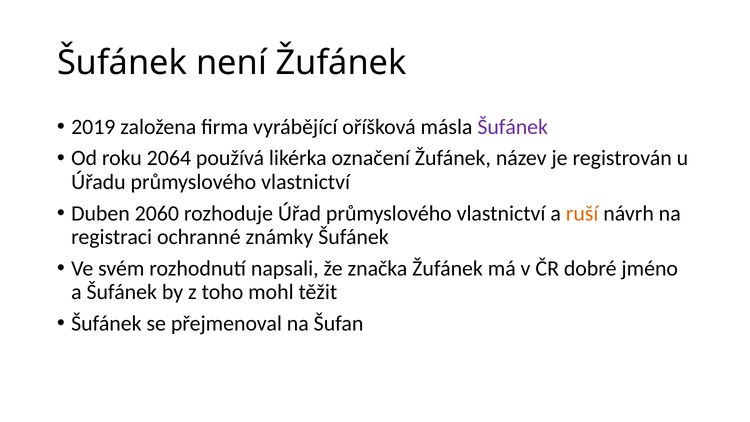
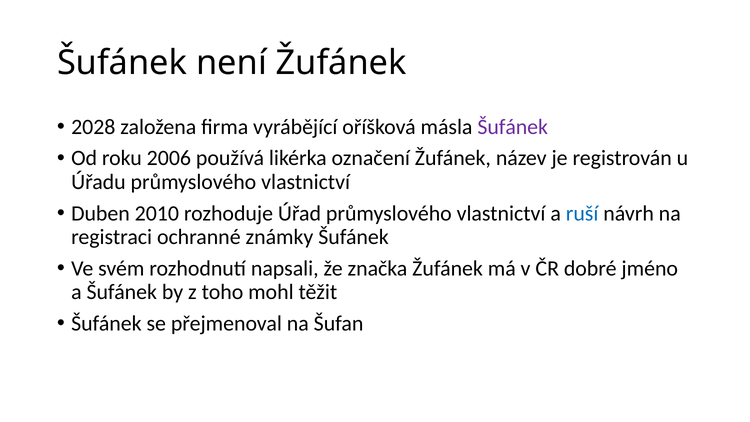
2019: 2019 -> 2028 (93, 127)
2064: 2064 -> 2006 (169, 158)
2060: 2060 -> 2010 (157, 213)
ruší colour: orange -> blue (582, 213)
